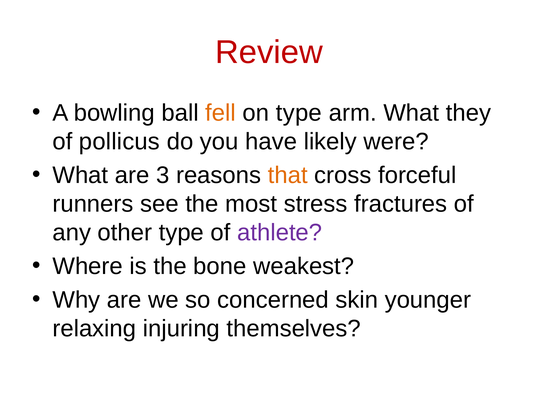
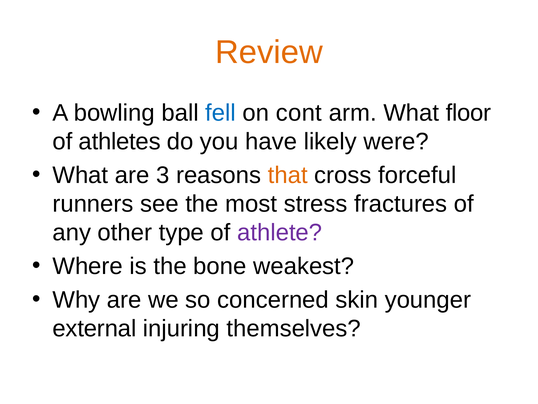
Review colour: red -> orange (269, 52)
fell colour: orange -> blue (221, 113)
on type: type -> cont (299, 113)
they: they -> floor (468, 113)
pollicus: pollicus -> athletes (120, 142)
relaxing: relaxing -> external (94, 328)
